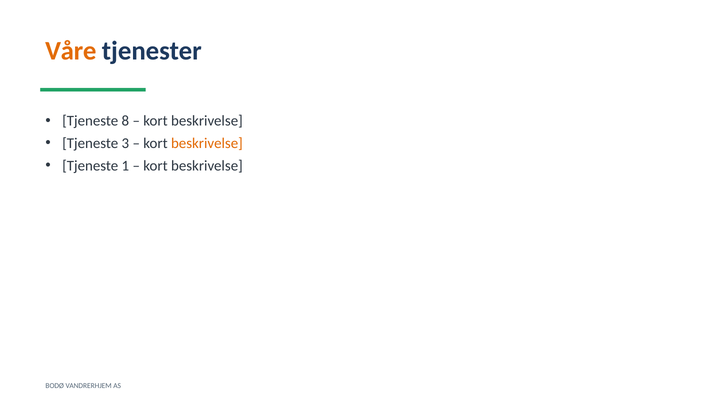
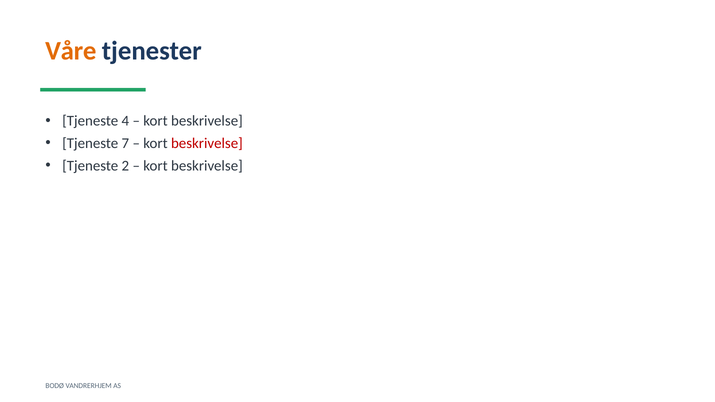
8: 8 -> 4 (125, 121)
3: 3 -> 7 (125, 143)
beskrivelse colour: orange -> red (207, 143)
1: 1 -> 2 (125, 166)
